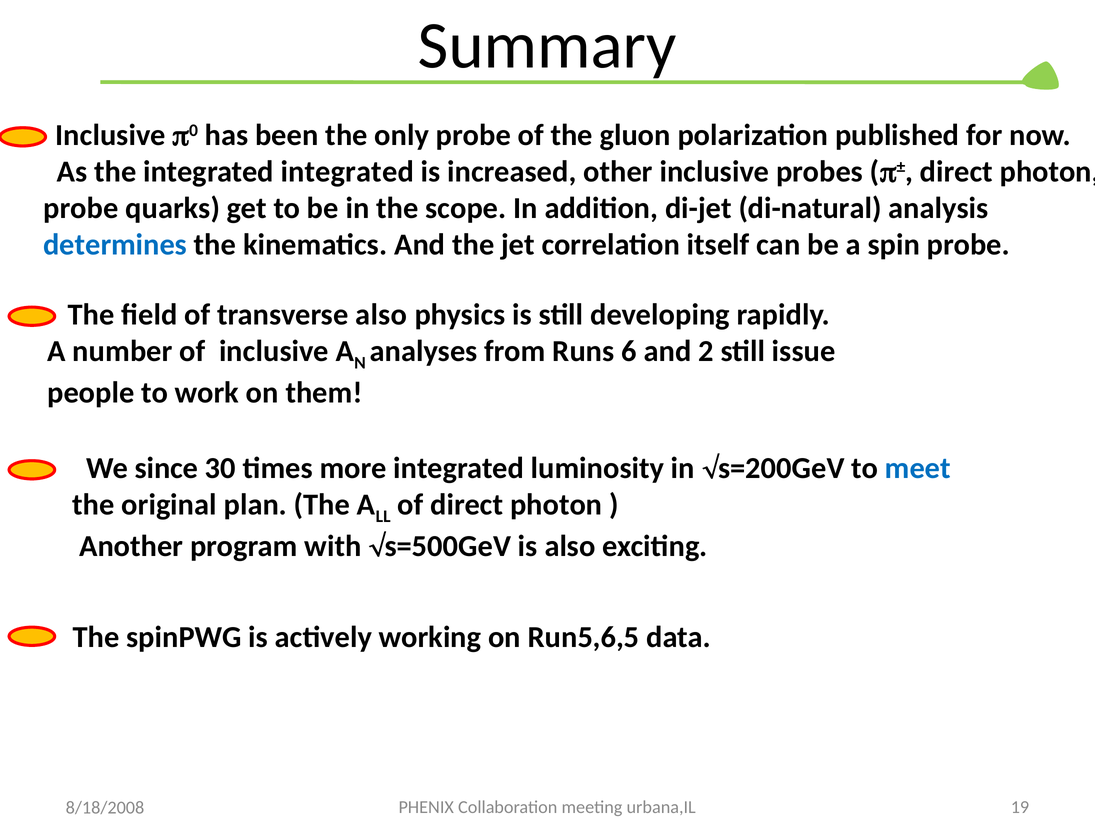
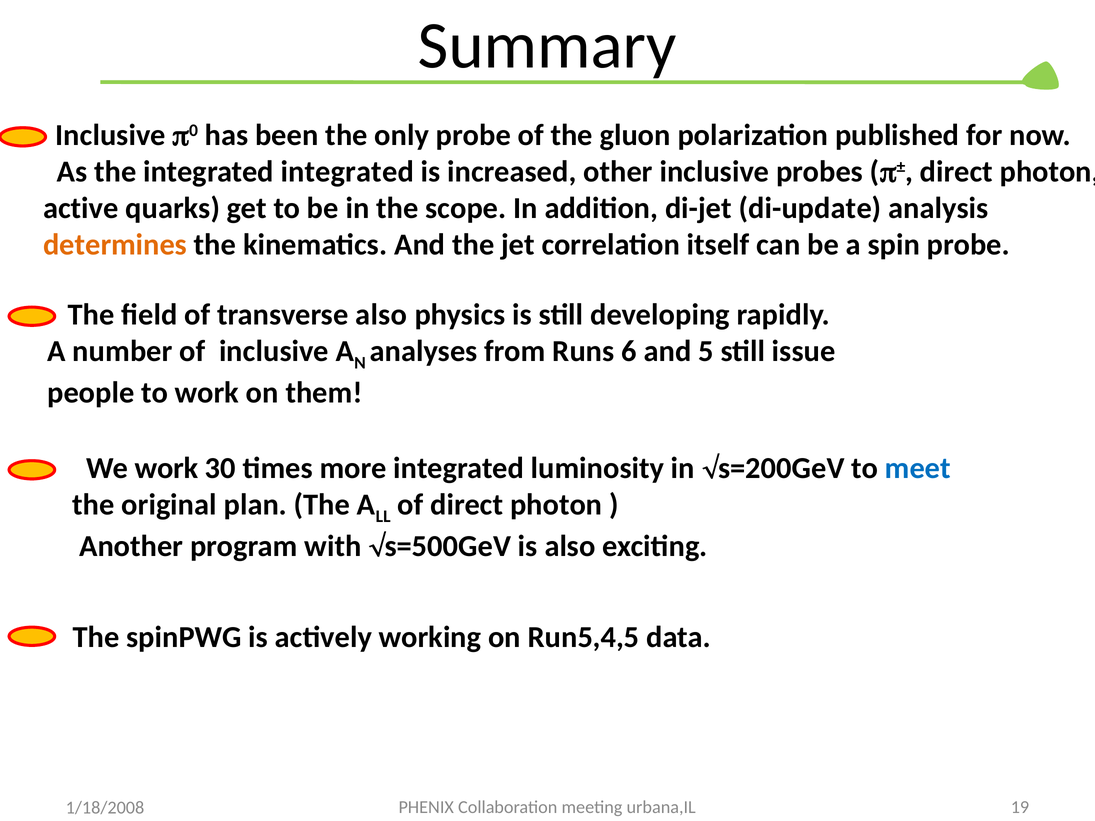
probe: probe -> active (81, 208)
di-natural: di-natural -> di-update (810, 208)
determines colour: blue -> orange (115, 245)
2: 2 -> 5 (706, 351)
We since: since -> work (167, 468)
Run5,6,5: Run5,6,5 -> Run5,4,5 (584, 637)
8/18/2008: 8/18/2008 -> 1/18/2008 (105, 808)
